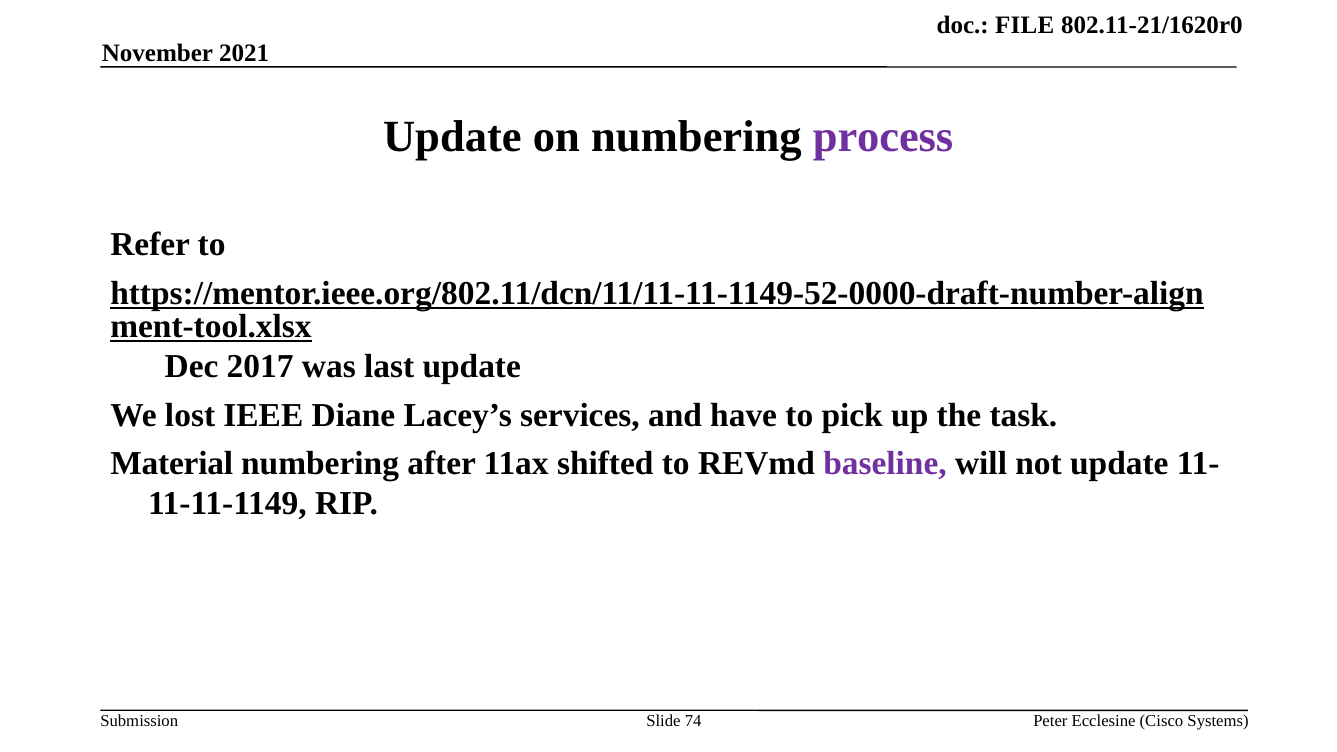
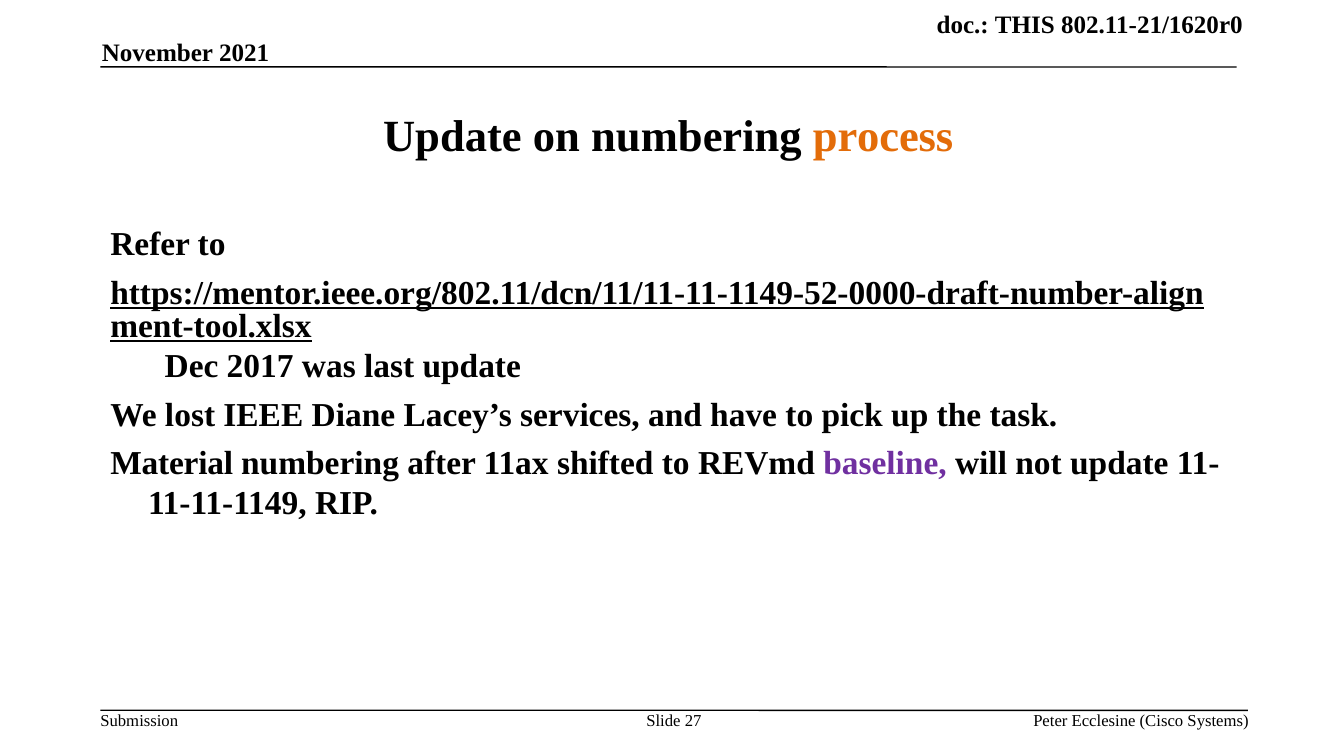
FILE: FILE -> THIS (1025, 26)
process colour: purple -> orange (883, 137)
74: 74 -> 27 (693, 721)
